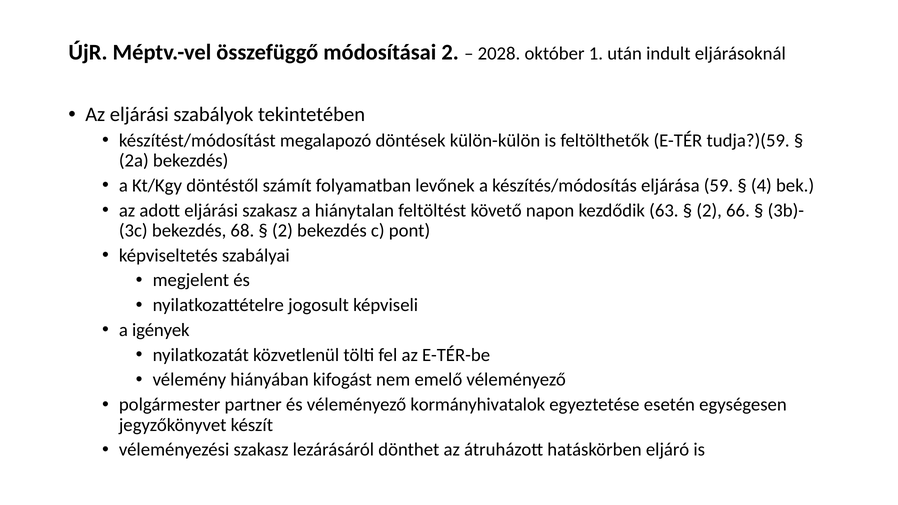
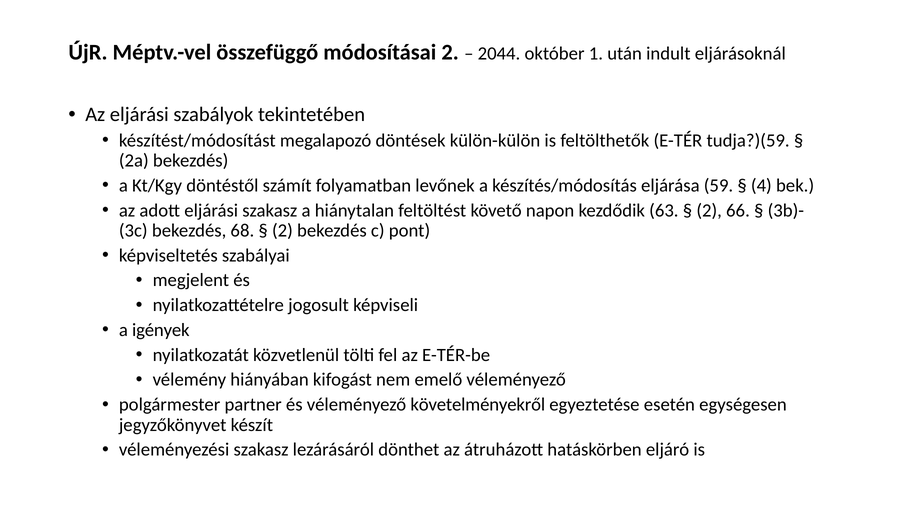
2028: 2028 -> 2044 (499, 54)
kormányhivatalok: kormányhivatalok -> követelményekről (478, 405)
